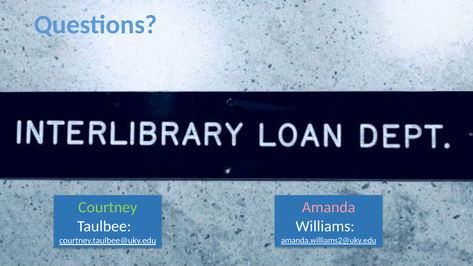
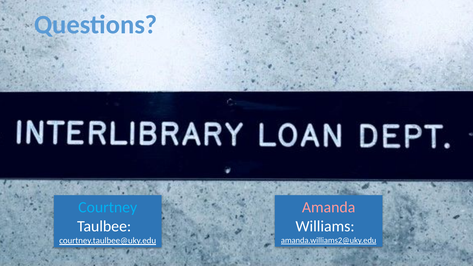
Courtney colour: light green -> light blue (108, 207)
